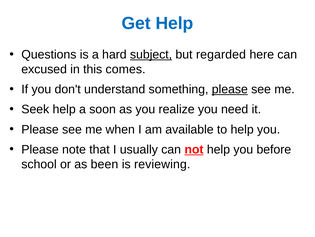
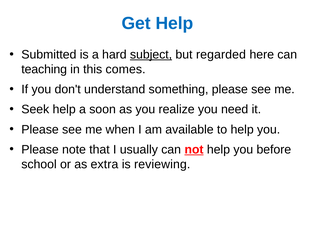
Questions: Questions -> Submitted (49, 54)
excused: excused -> teaching (44, 69)
please underline: present -> none (230, 89)
been: been -> extra (104, 164)
